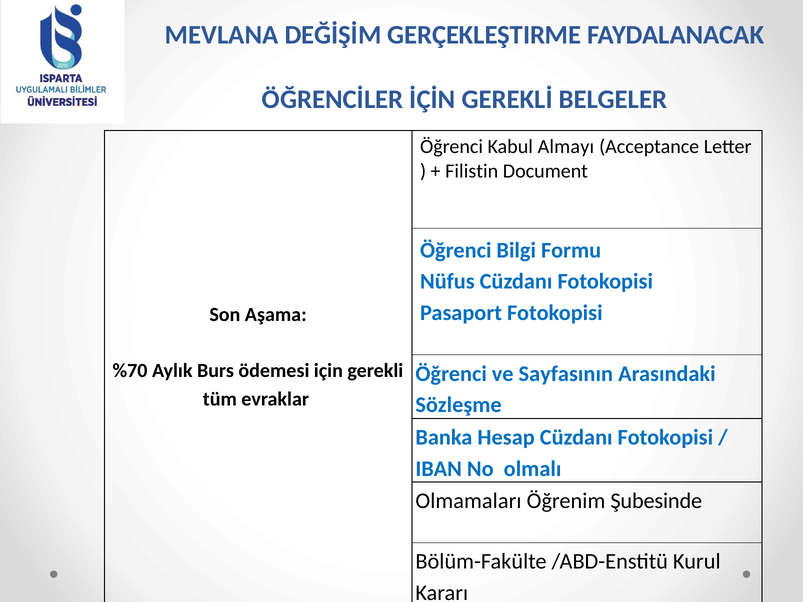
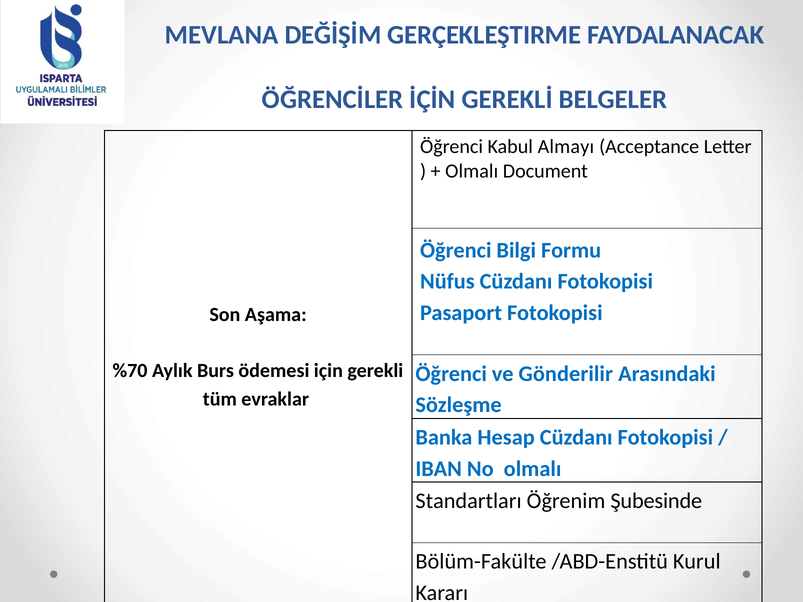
Filistin: Filistin -> Olmalı (472, 171)
Sayfasının: Sayfasının -> Gönderilir (566, 374)
Olmamaları: Olmamaları -> Standartları (469, 501)
